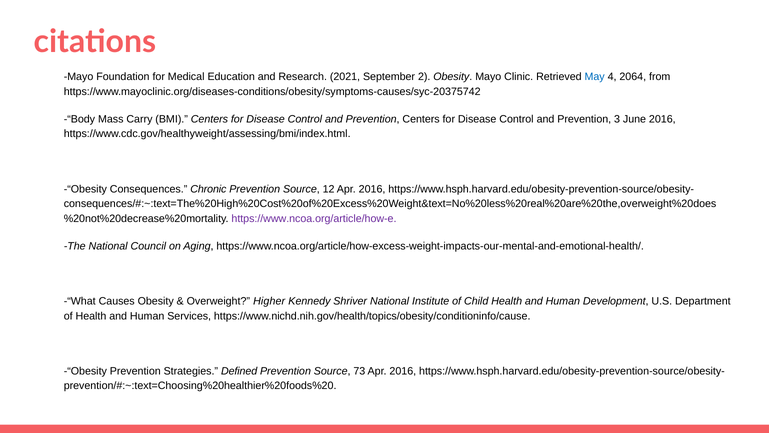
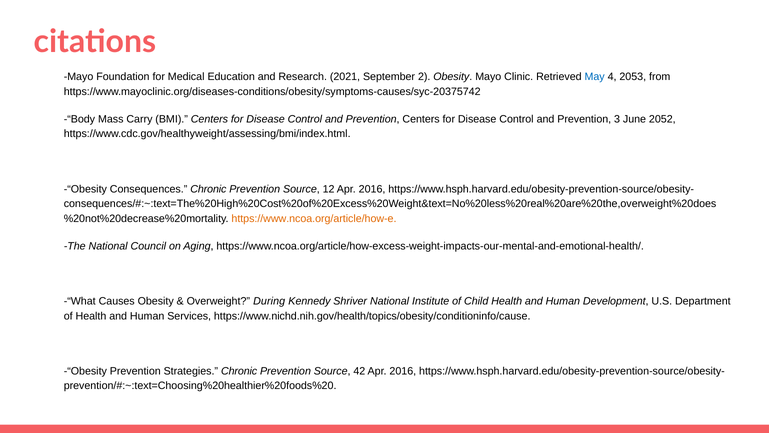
2064: 2064 -> 2053 (633, 77)
June 2016: 2016 -> 2052 (662, 119)
https://www.ncoa.org/article/how-e colour: purple -> orange (314, 218)
Higher: Higher -> During (269, 301)
Strategies Defined: Defined -> Chronic (239, 371)
73: 73 -> 42 (359, 371)
